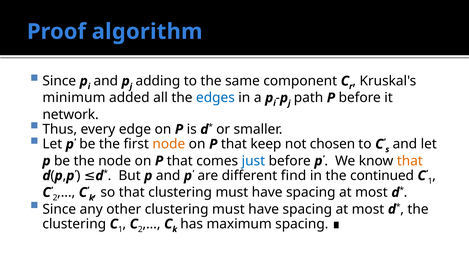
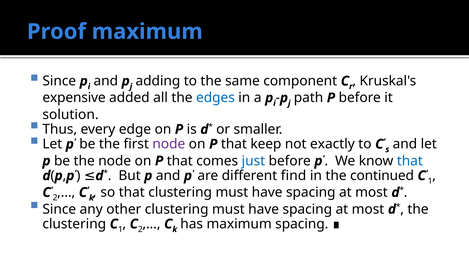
Proof algorithm: algorithm -> maximum (147, 32)
minimum: minimum -> expensive (74, 98)
network: network -> solution (71, 114)
node colour: orange -> purple (169, 144)
chosen: chosen -> exactly (332, 144)
that colour: orange -> blue (410, 161)
